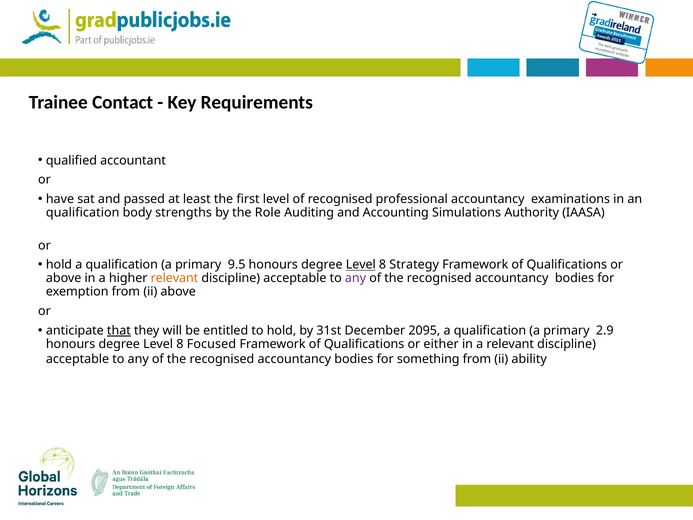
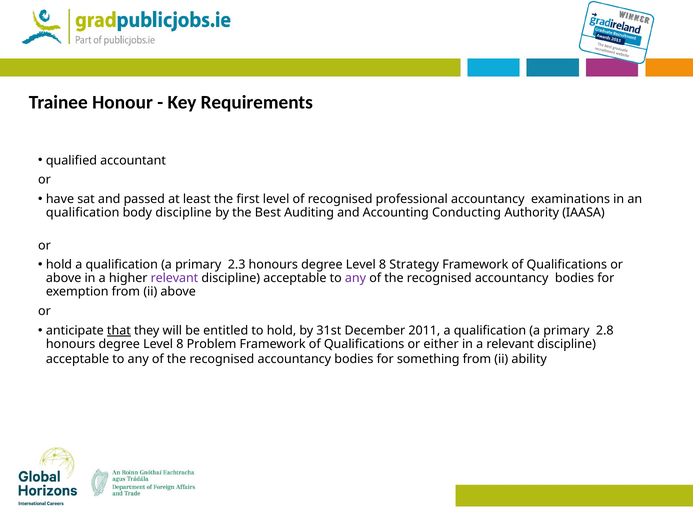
Contact: Contact -> Honour (123, 102)
body strengths: strengths -> discipline (184, 212)
Role: Role -> Best (268, 212)
Simulations: Simulations -> Conducting (467, 212)
9.5: 9.5 -> 2.3 (237, 265)
Level underline: present -> none (361, 265)
relevant colour: orange -> purple (174, 278)
2095: 2095 -> 2011 (424, 330)
2.9: 2.9 -> 2.8 (605, 330)
Focused: Focused -> Problem (212, 344)
